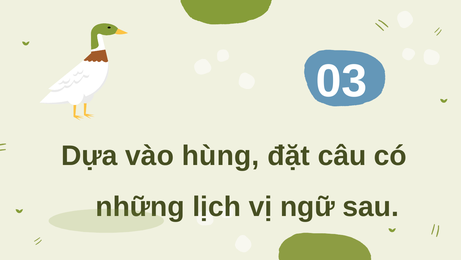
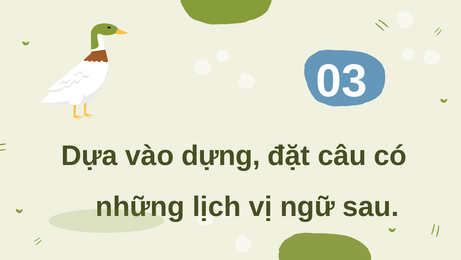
hùng: hùng -> dựng (221, 156)
